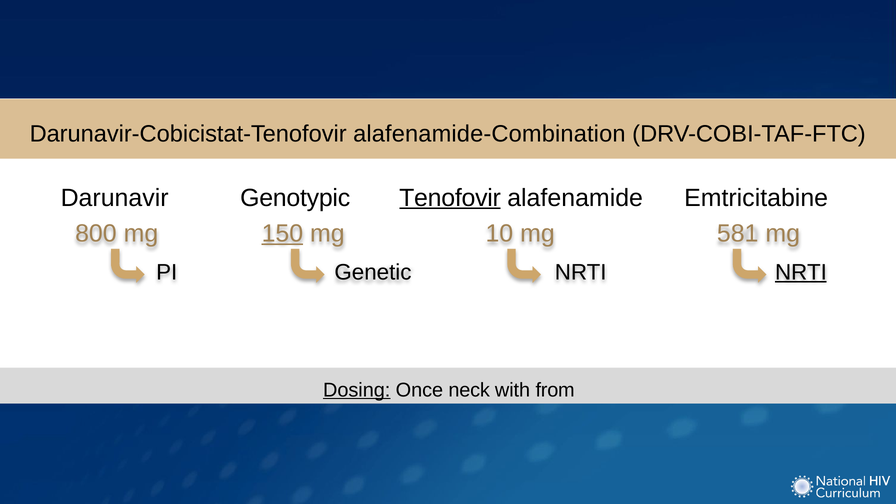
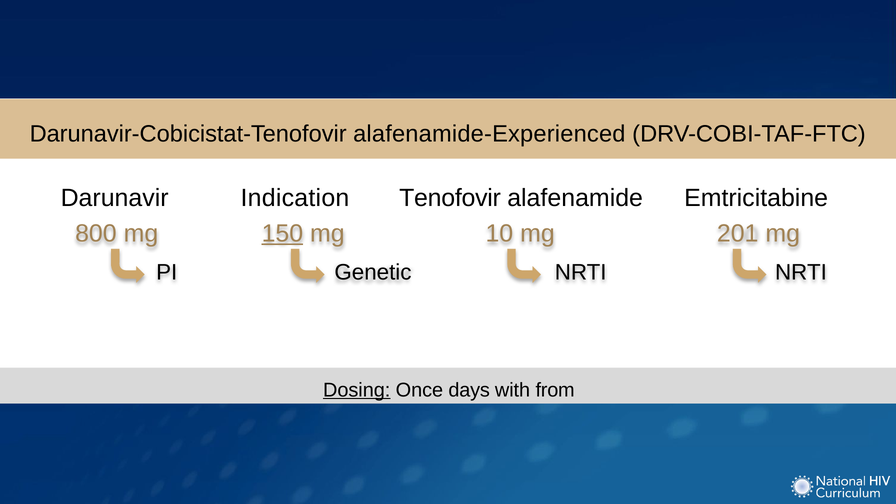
alafenamide-Combination: alafenamide-Combination -> alafenamide-Experienced (489, 134)
Genotypic: Genotypic -> Indication (295, 198)
Tenofovir underline: present -> none (450, 198)
581: 581 -> 201 (738, 234)
NRTI underline: present -> none (801, 272)
neck: neck -> days (469, 390)
